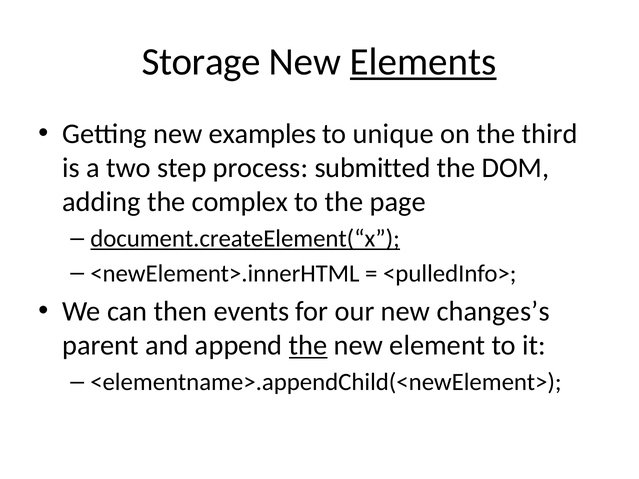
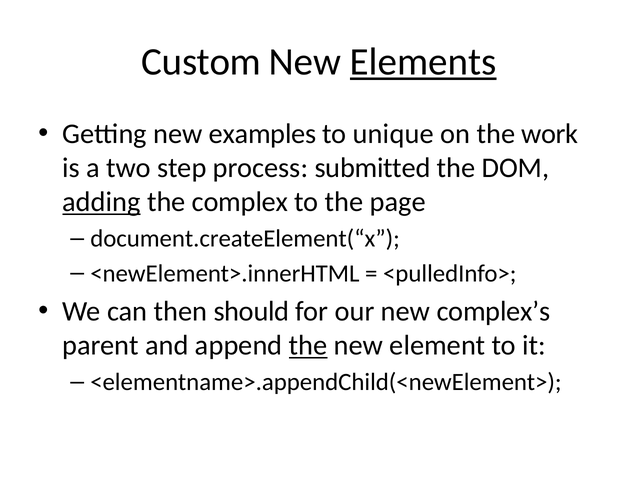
Storage: Storage -> Custom (201, 62)
third: third -> work (550, 134)
adding underline: none -> present (101, 202)
document.createElement(“x underline: present -> none (245, 239)
events: events -> should (251, 312)
changes’s: changes’s -> complex’s (493, 312)
